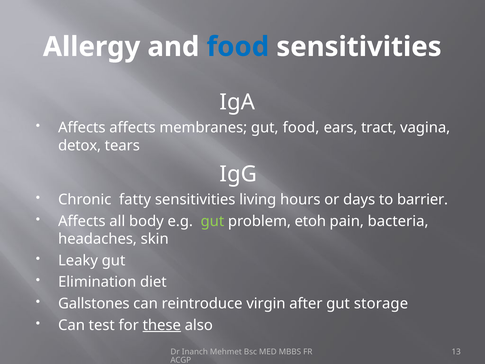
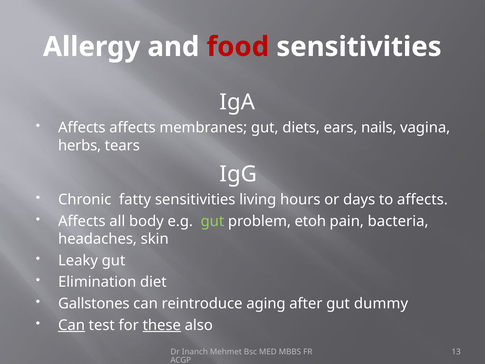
food colour: blue -> red (238, 47)
gut food: food -> diets (301, 128)
tract: tract -> nails (379, 128)
detox: detox -> herbs (80, 145)
to barrier: barrier -> affects (422, 199)
virgin: virgin -> aging (266, 303)
storage: storage -> dummy (381, 303)
Can underline: none -> present (72, 325)
